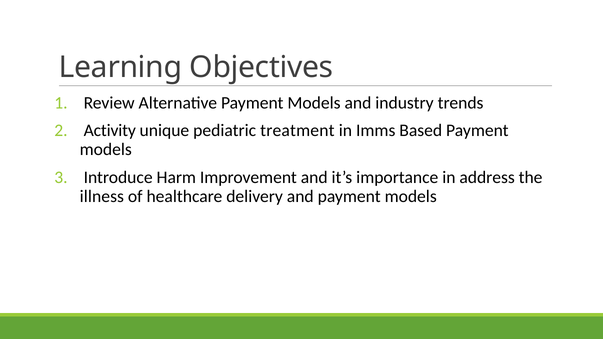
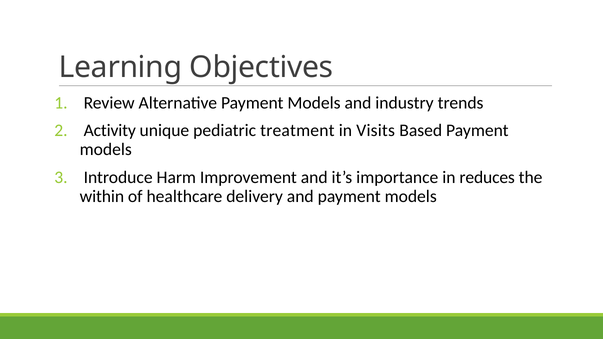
Imms: Imms -> Visits (376, 131)
address: address -> reduces (487, 177)
illness: illness -> within (102, 196)
